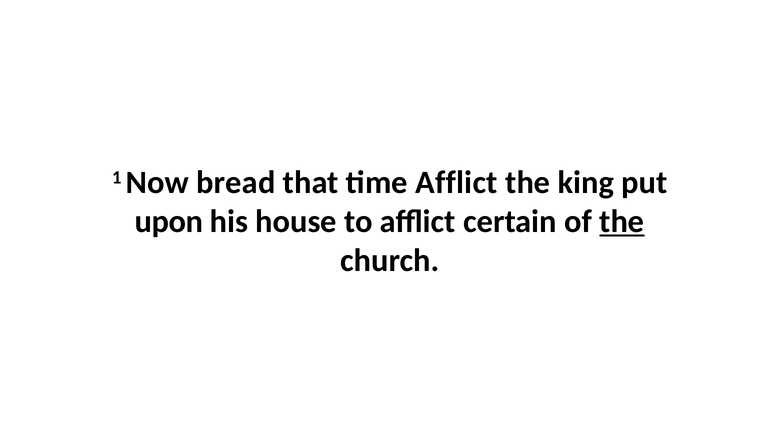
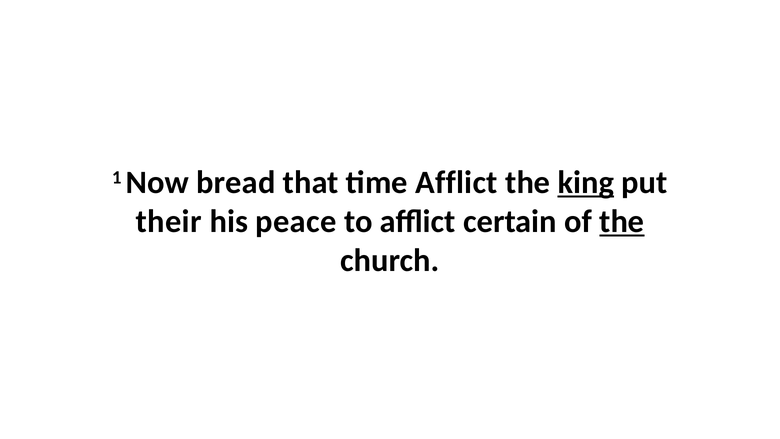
king underline: none -> present (586, 183)
upon: upon -> their (169, 222)
house: house -> peace (296, 222)
